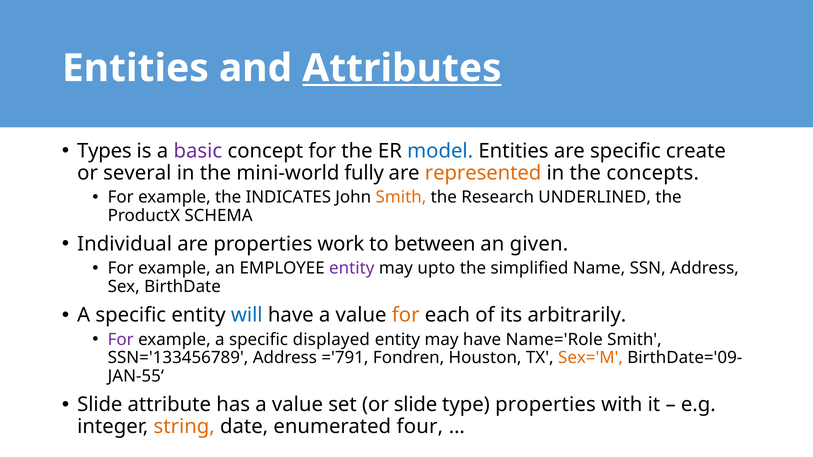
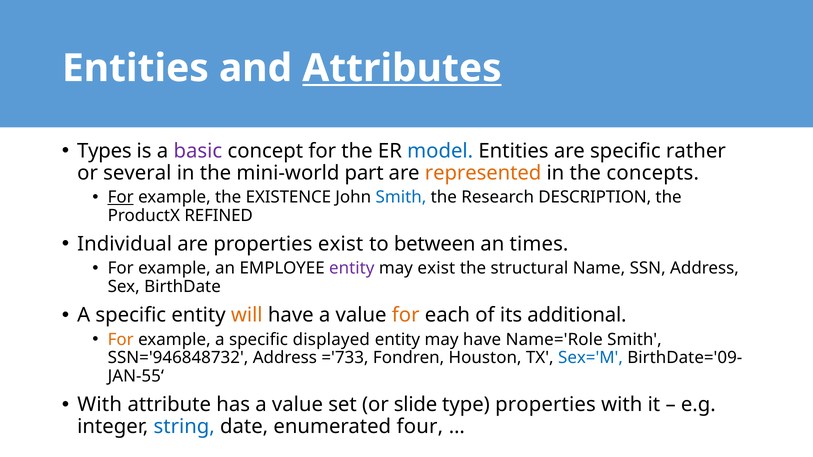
create: create -> rather (696, 151)
fully: fully -> part (364, 173)
For underline: none -> present (121, 197)
INDICATES: INDICATES -> EXISTENCE (288, 197)
Smith colour: orange -> blue (401, 197)
UNDERLINED: UNDERLINED -> DESCRIPTION (595, 197)
SCHEMA: SCHEMA -> REFINED (219, 216)
properties work: work -> exist (341, 244)
given: given -> times (539, 244)
may upto: upto -> exist (436, 269)
simplified: simplified -> structural (529, 269)
will colour: blue -> orange (247, 315)
arbitrarily: arbitrarily -> additional (577, 315)
For colour: purple -> orange (121, 340)
SSN='133456789: SSN='133456789 -> SSN='946848732 (178, 358)
='791: ='791 -> ='733 (345, 358)
Sex='M colour: orange -> blue (591, 358)
Slide: Slide -> With (100, 405)
string colour: orange -> blue (184, 427)
